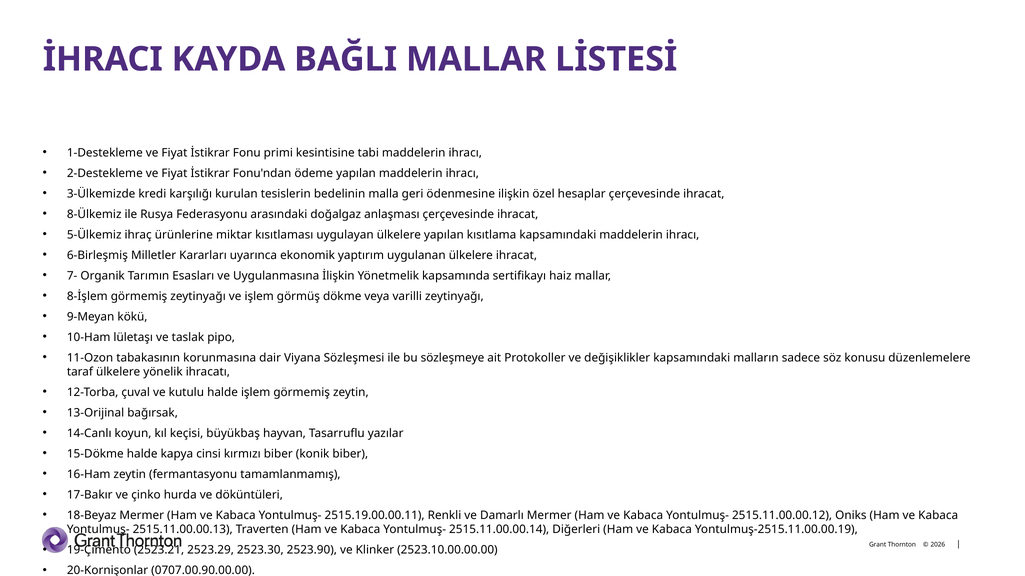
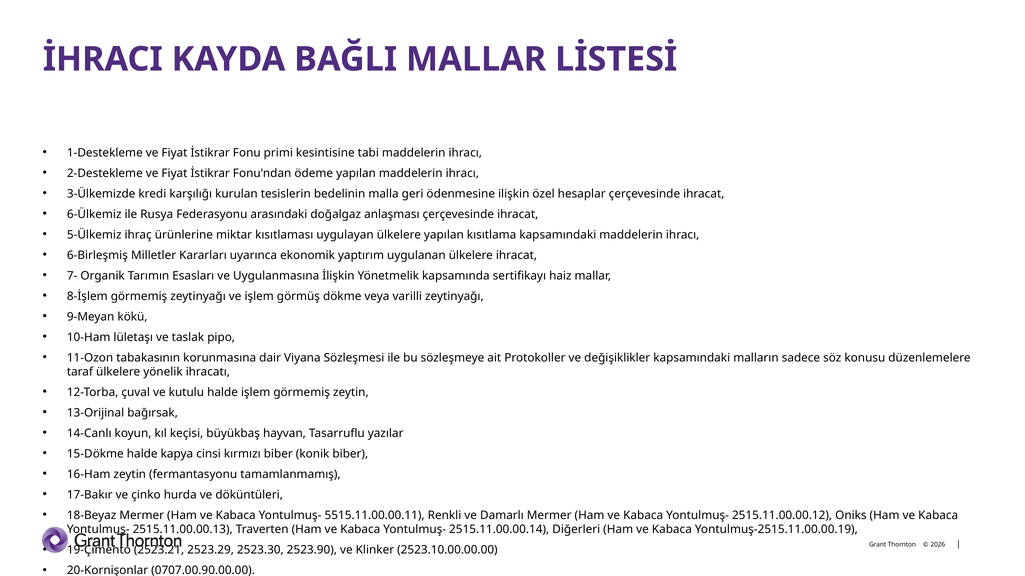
8-Ülkemiz: 8-Ülkemiz -> 6-Ülkemiz (94, 214)
2515.19.00.00.11: 2515.19.00.00.11 -> 5515.11.00.00.11 (375, 516)
